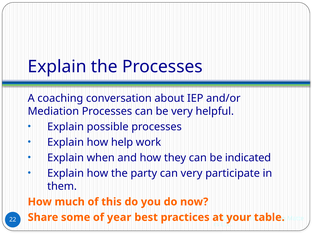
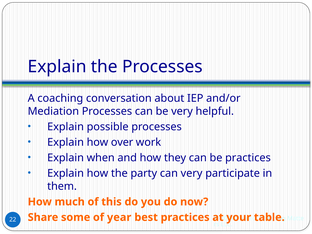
help: help -> over (122, 142)
be indicated: indicated -> practices (248, 158)
